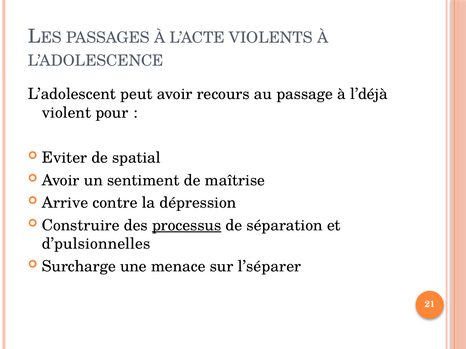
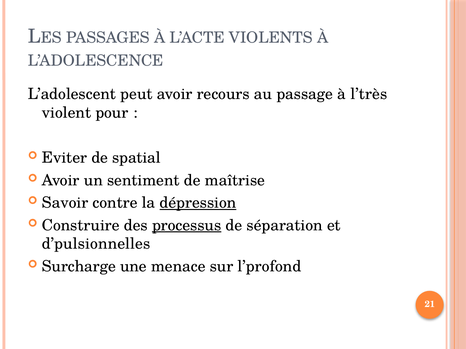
l’déjà: l’déjà -> l’très (369, 94)
Arrive: Arrive -> Savoir (65, 203)
dépression underline: none -> present (198, 203)
l’séparer: l’séparer -> l’profond (270, 267)
